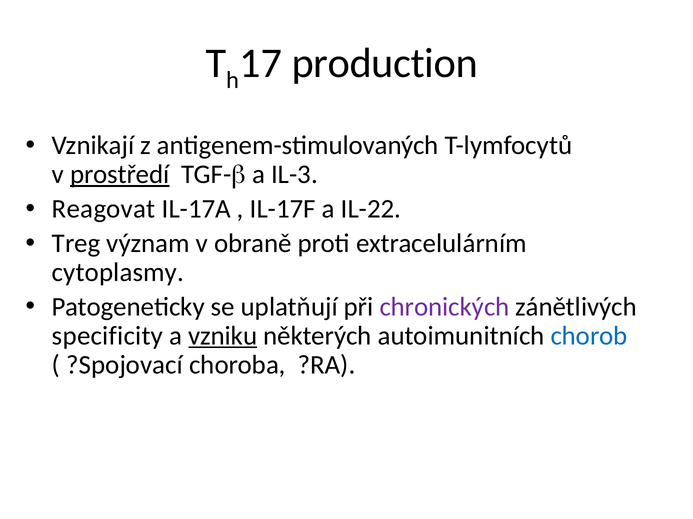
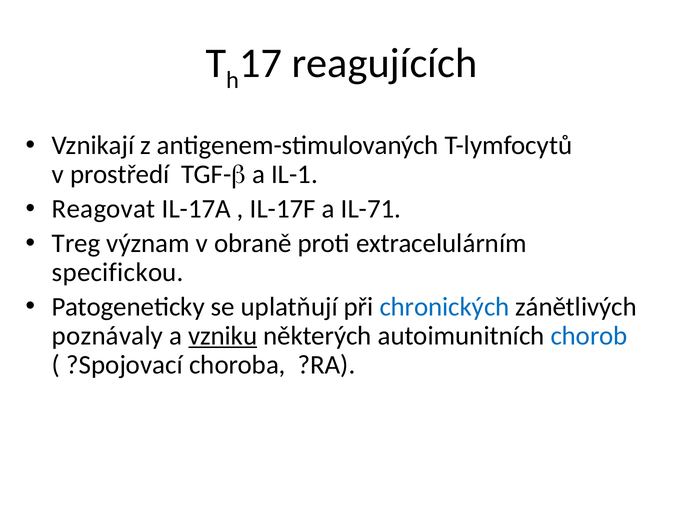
production: production -> reagujících (384, 64)
prostředí underline: present -> none (120, 175)
IL-3: IL-3 -> IL-1 (294, 175)
IL-22: IL-22 -> IL-71 (371, 209)
cytoplasmy: cytoplasmy -> specifickou (118, 273)
chronických colour: purple -> blue (445, 307)
specificity: specificity -> poznávaly (107, 336)
